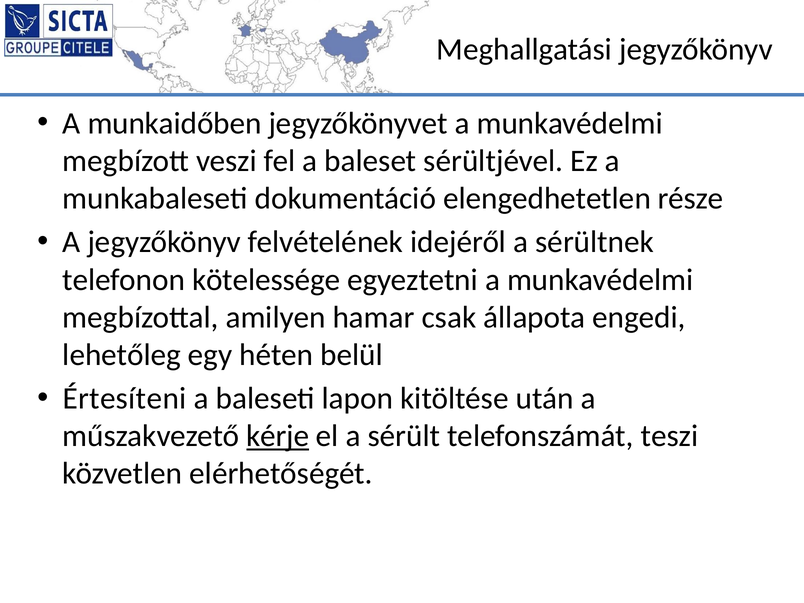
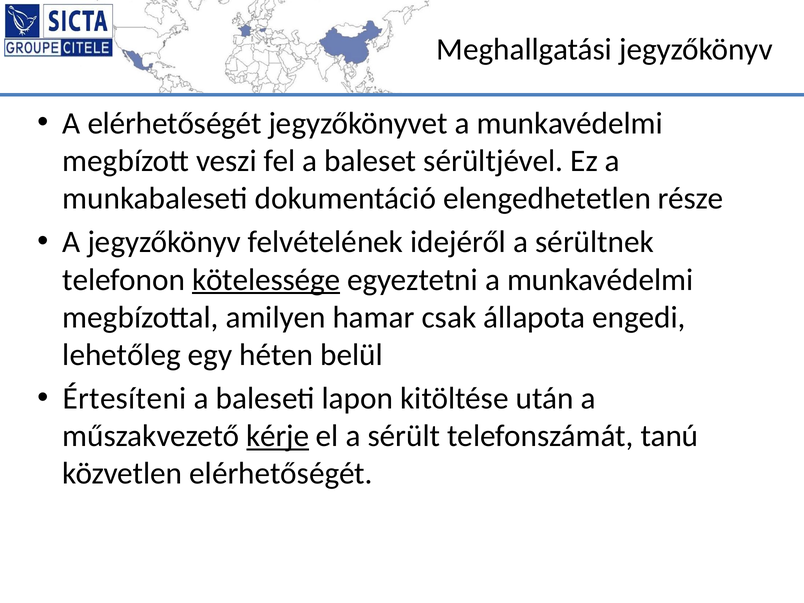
A munkaidőben: munkaidőben -> elérhetőségét (175, 123)
kötelessége underline: none -> present (266, 280)
teszi: teszi -> tanú (670, 436)
